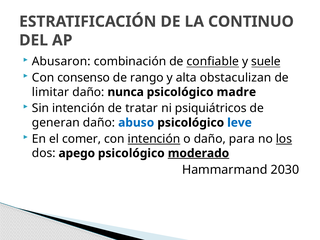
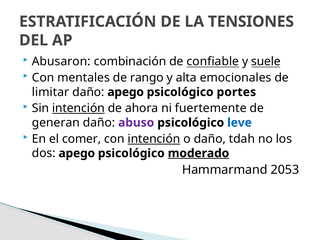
CONTINUO: CONTINUO -> TENSIONES (251, 22)
consenso: consenso -> mentales (84, 78)
obstaculizan: obstaculizan -> emocionales (236, 78)
daño nunca: nunca -> apego (126, 92)
madre: madre -> portes (236, 92)
intención underline: none -> present (78, 108)
tratar: tratar -> ahora (142, 108)
psiquiátricos: psiquiátricos -> fuertemente (211, 108)
abuso colour: blue -> purple (136, 123)
para: para -> tdah (242, 139)
los underline: present -> none (284, 139)
2030: 2030 -> 2053 (285, 170)
